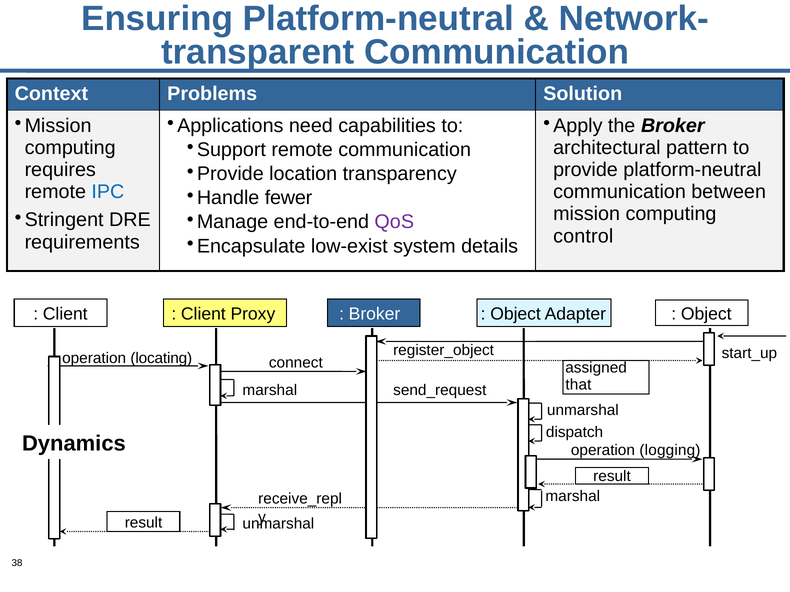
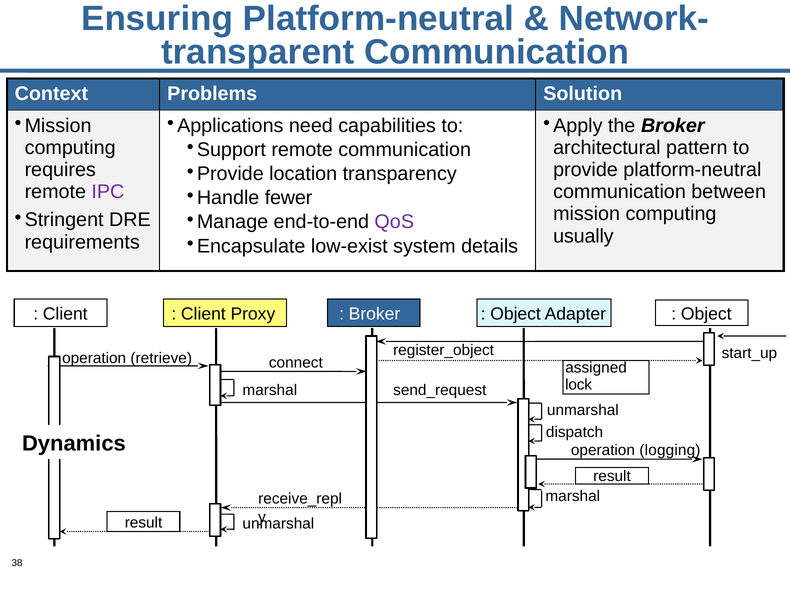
IPC colour: blue -> purple (108, 192)
control: control -> usually (583, 236)
locating: locating -> retrieve (161, 358)
that: that -> lock (579, 385)
